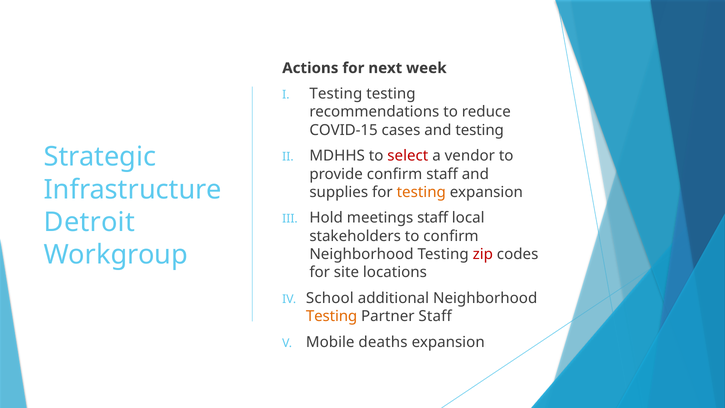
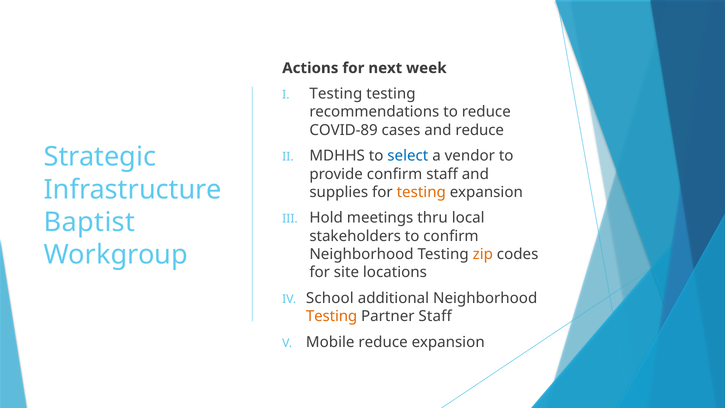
COVID-15: COVID-15 -> COVID-89 (344, 130)
and testing: testing -> reduce (480, 130)
select colour: red -> blue (408, 156)
Detroit: Detroit -> Baptist (89, 222)
meetings staff: staff -> thru (433, 218)
zip colour: red -> orange (483, 254)
Mobile deaths: deaths -> reduce (383, 342)
